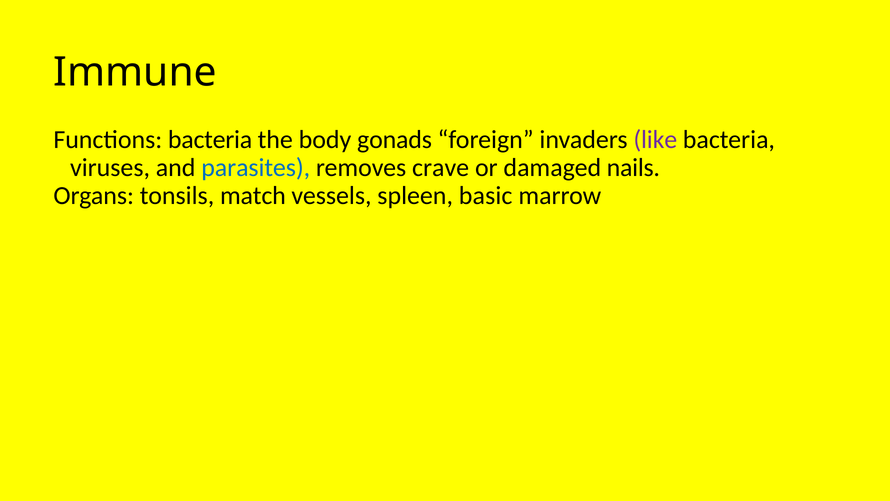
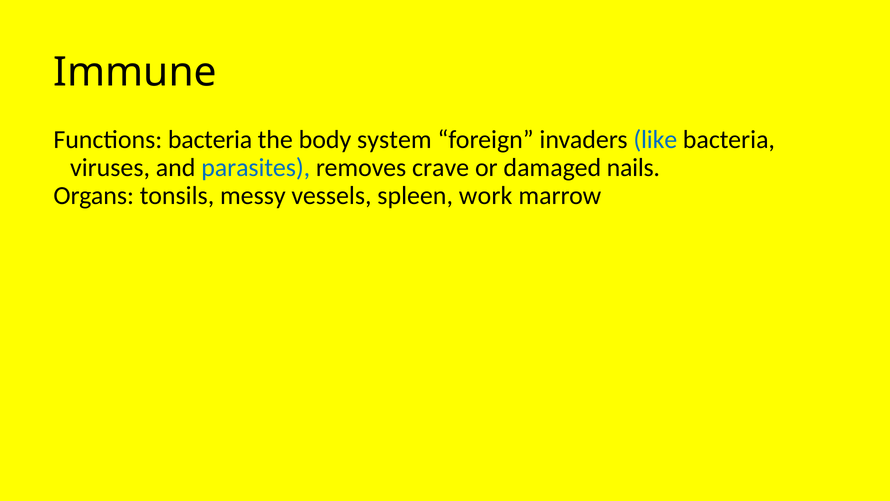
gonads: gonads -> system (394, 140)
like colour: purple -> blue (655, 140)
match: match -> messy (253, 196)
basic: basic -> work (486, 196)
